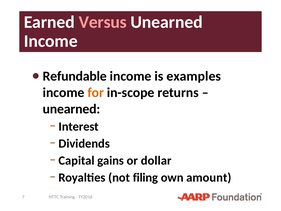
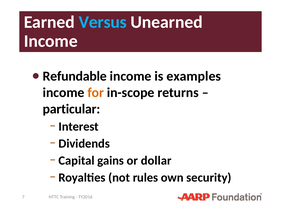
Versus colour: pink -> light blue (103, 22)
unearned: unearned -> particular (71, 109)
filing: filing -> rules (145, 177)
amount: amount -> security (209, 177)
